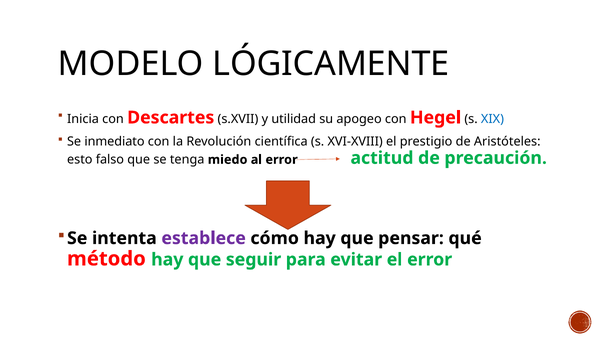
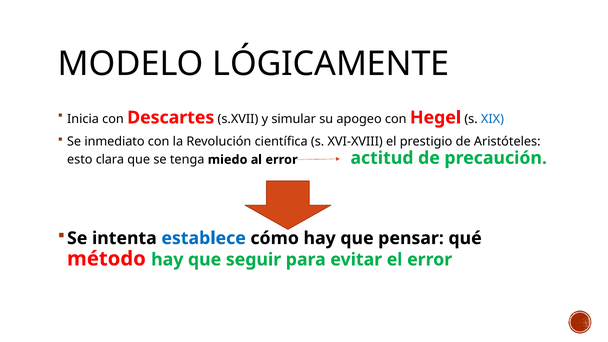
utilidad: utilidad -> simular (294, 119)
falso: falso -> clara (110, 160)
establece colour: purple -> blue (204, 238)
